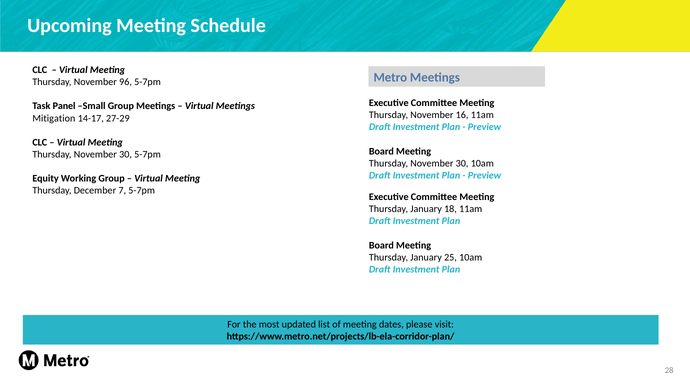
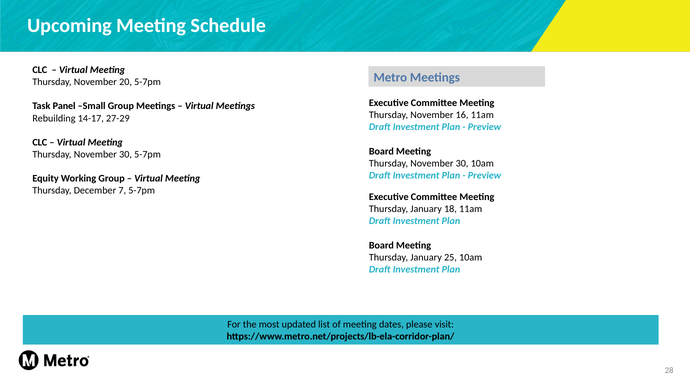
96: 96 -> 20 (126, 82)
Mitigation: Mitigation -> Rebuilding (54, 118)
